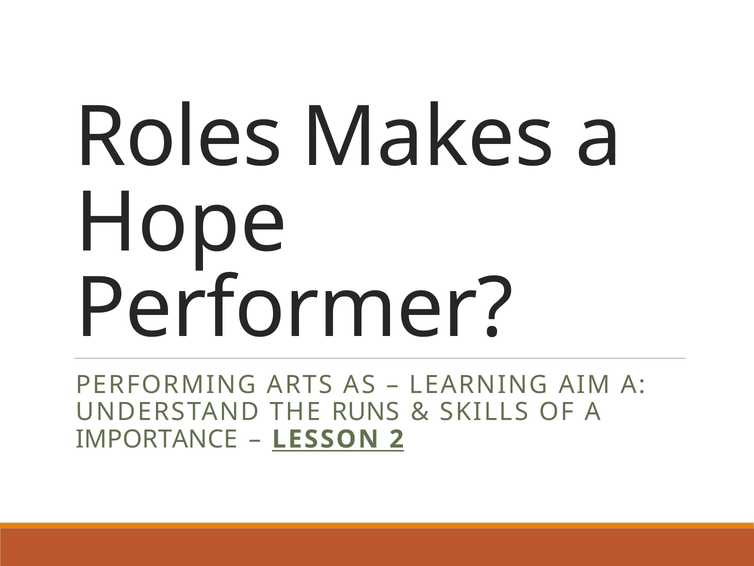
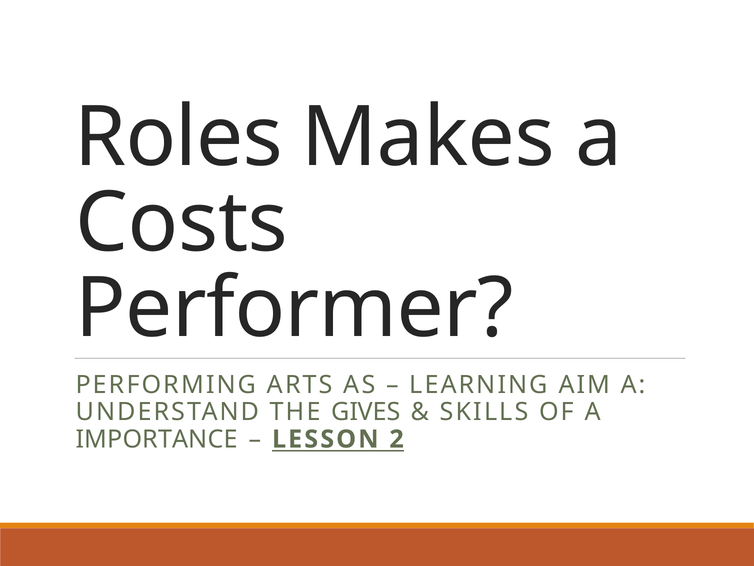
Hope: Hope -> Costs (182, 223)
RUNS: RUNS -> GIVES (366, 412)
